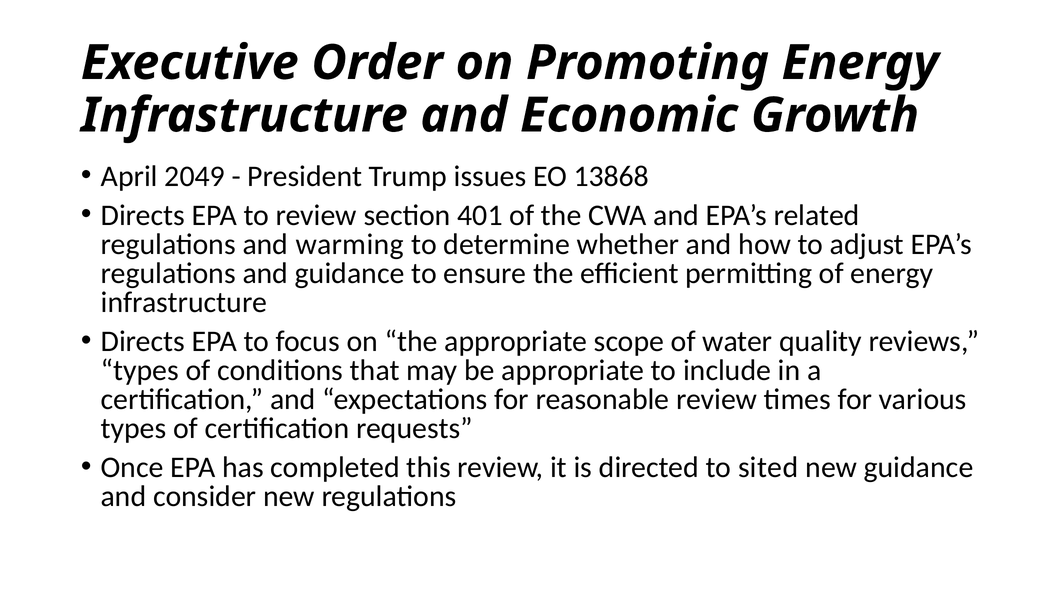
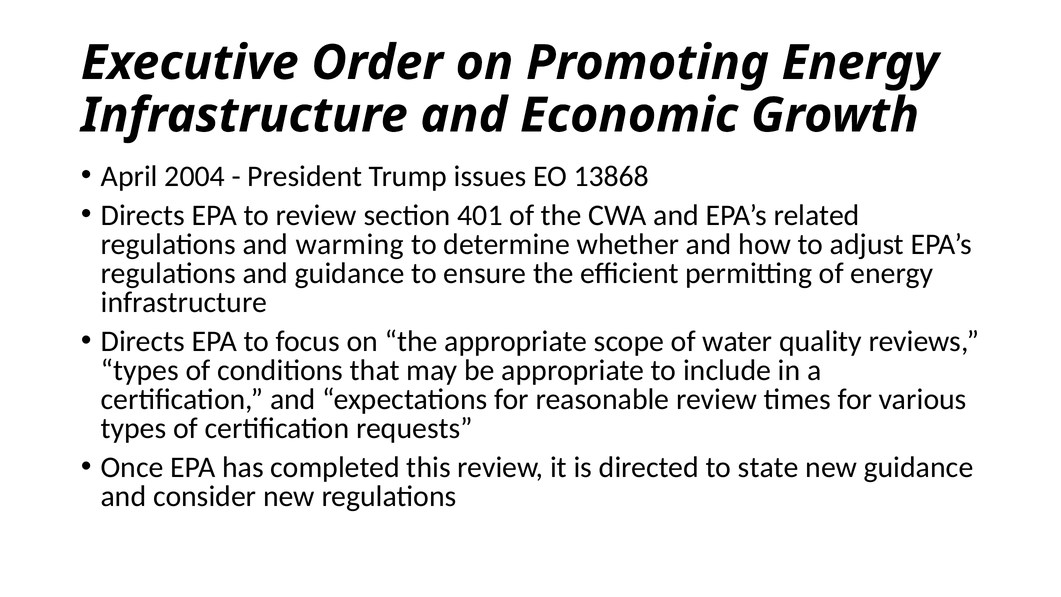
2049: 2049 -> 2004 (195, 176)
sited: sited -> state (768, 467)
